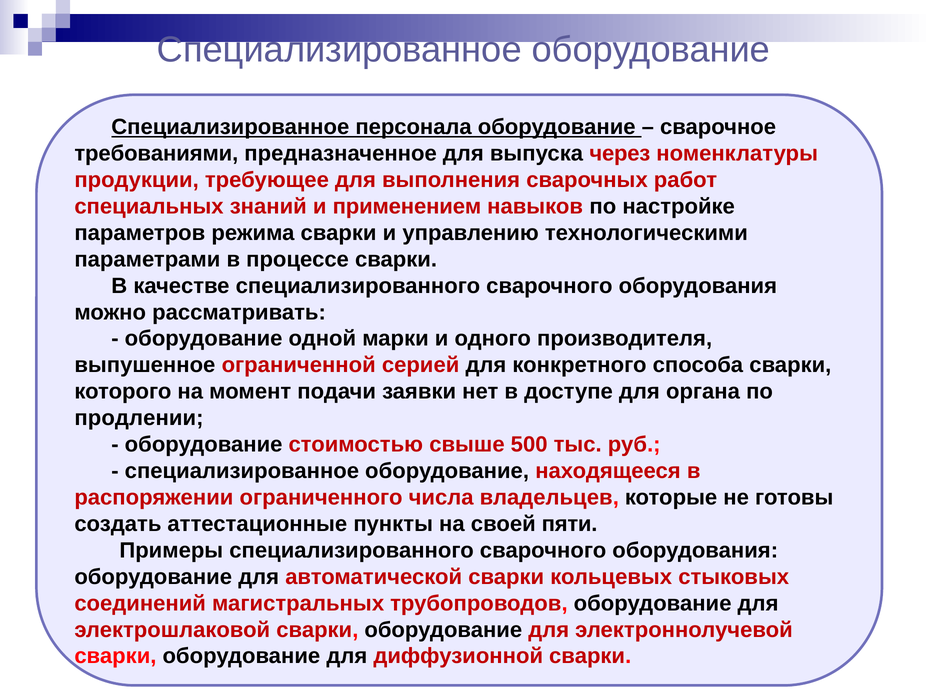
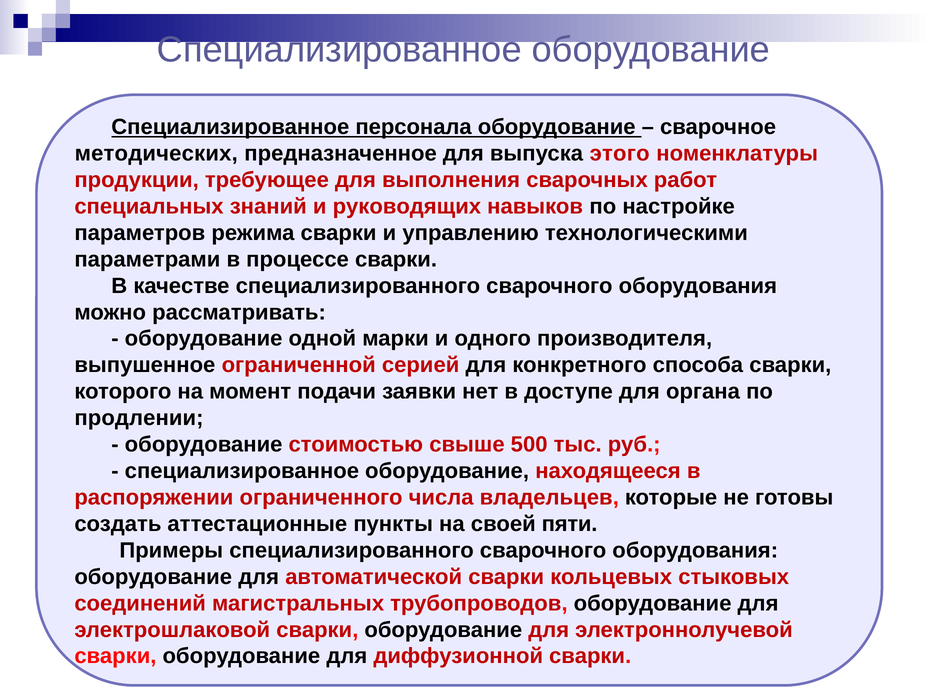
требованиями: требованиями -> методических (156, 153)
через: через -> этого (620, 153)
применением: применением -> руководящих (407, 206)
